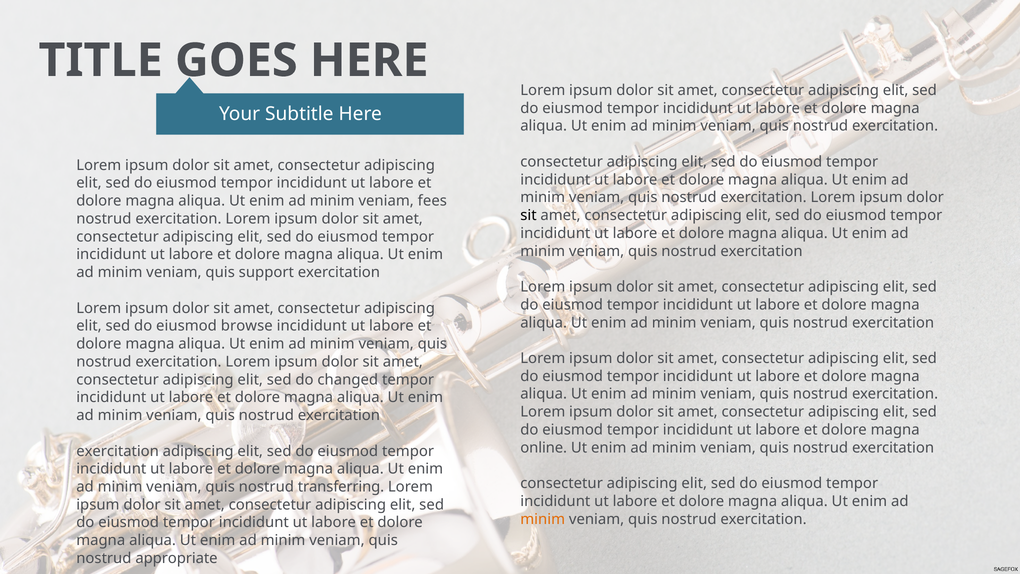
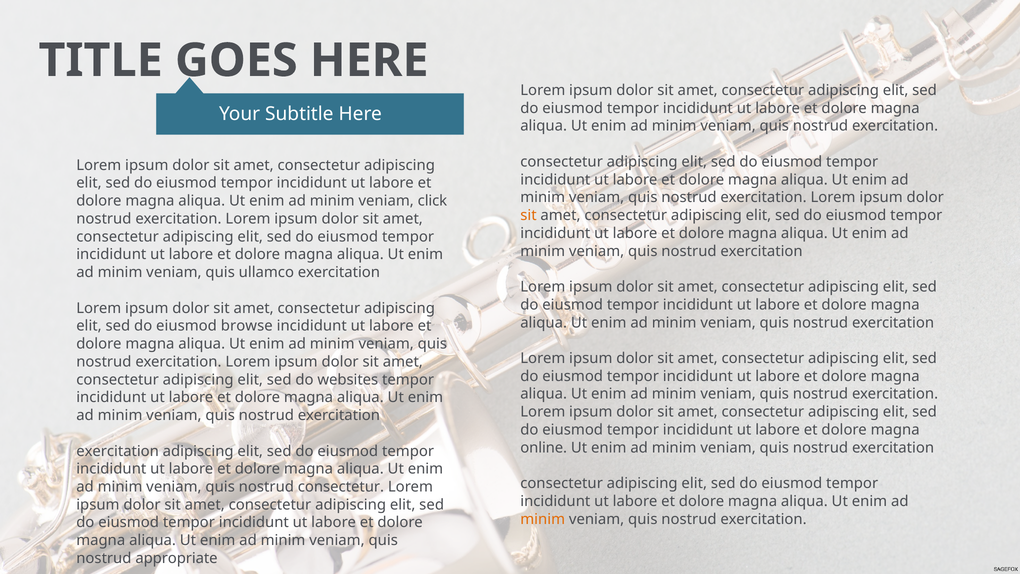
fees: fees -> click (432, 201)
sit colour: black -> orange (528, 215)
support: support -> ullamco (266, 272)
changed: changed -> websites (348, 379)
nostrud transferring: transferring -> consectetur (341, 487)
